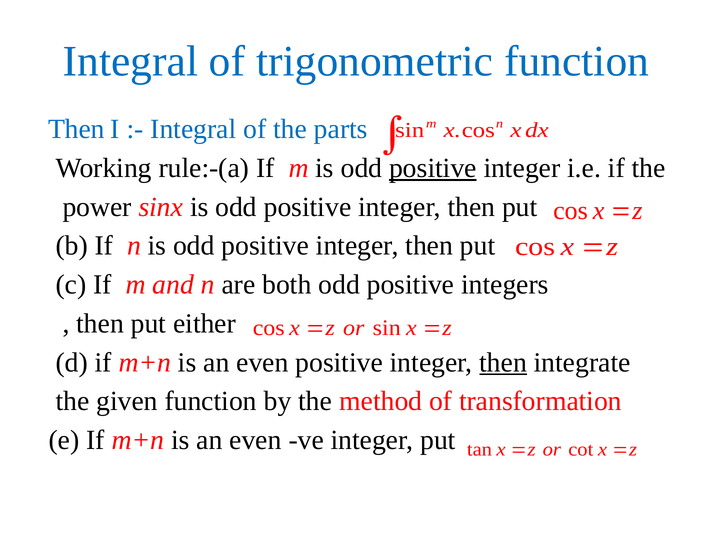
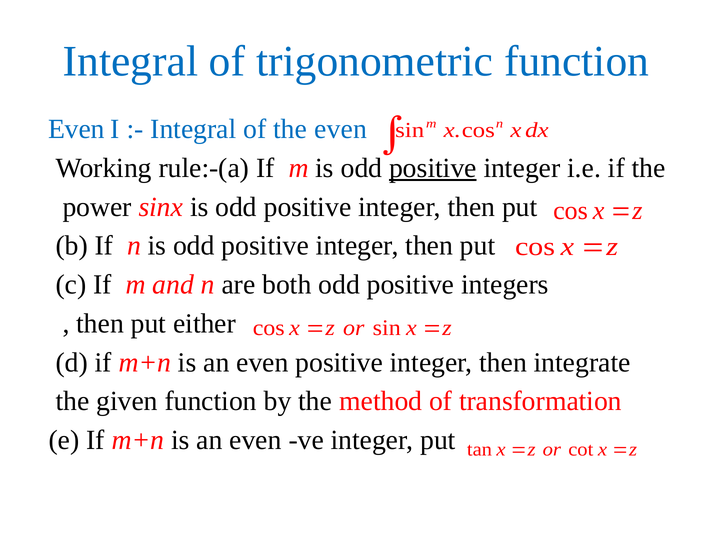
Then: Then -> Even (76, 129)
the parts: parts -> even (341, 129)
then underline: present -> none (503, 362)
